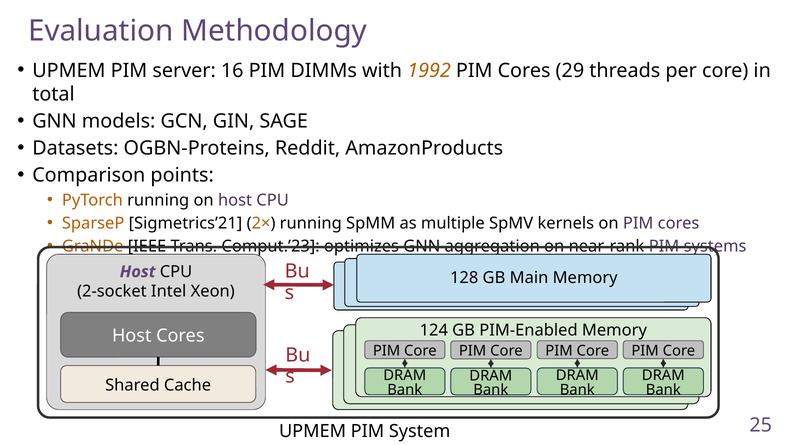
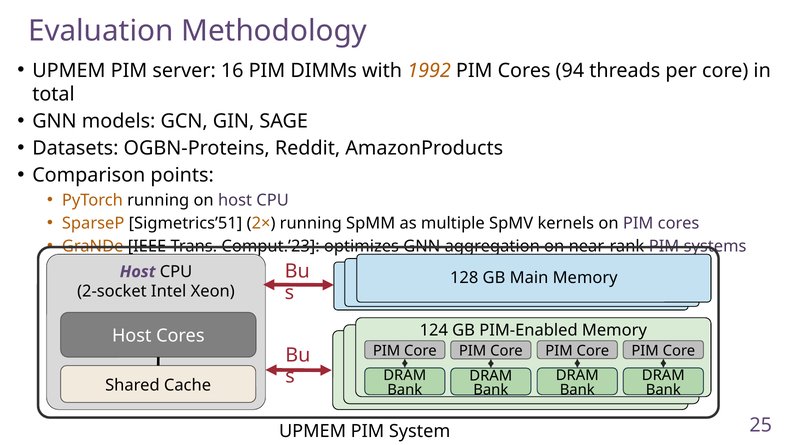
29: 29 -> 94 (570, 70)
Sigmetrics’21: Sigmetrics’21 -> Sigmetrics’51 (185, 223)
